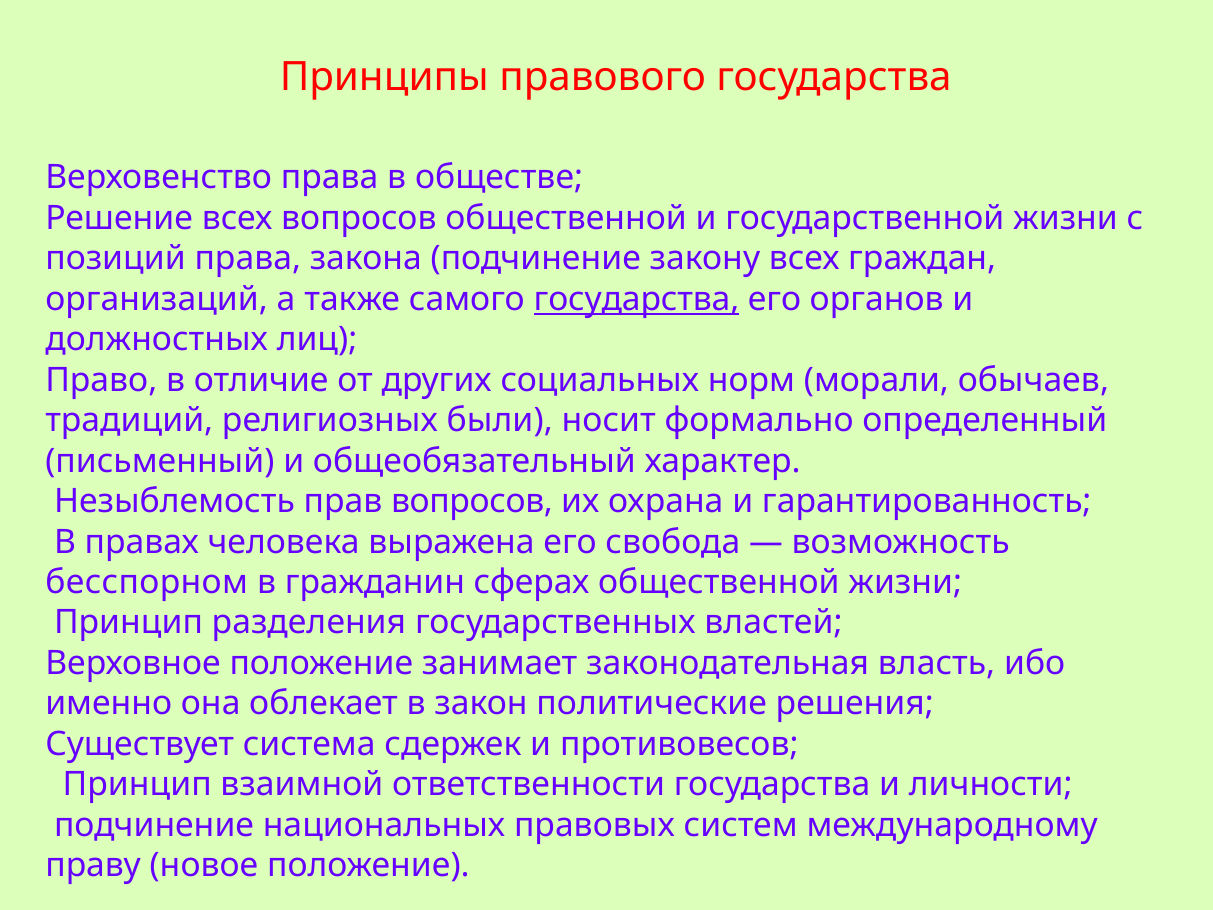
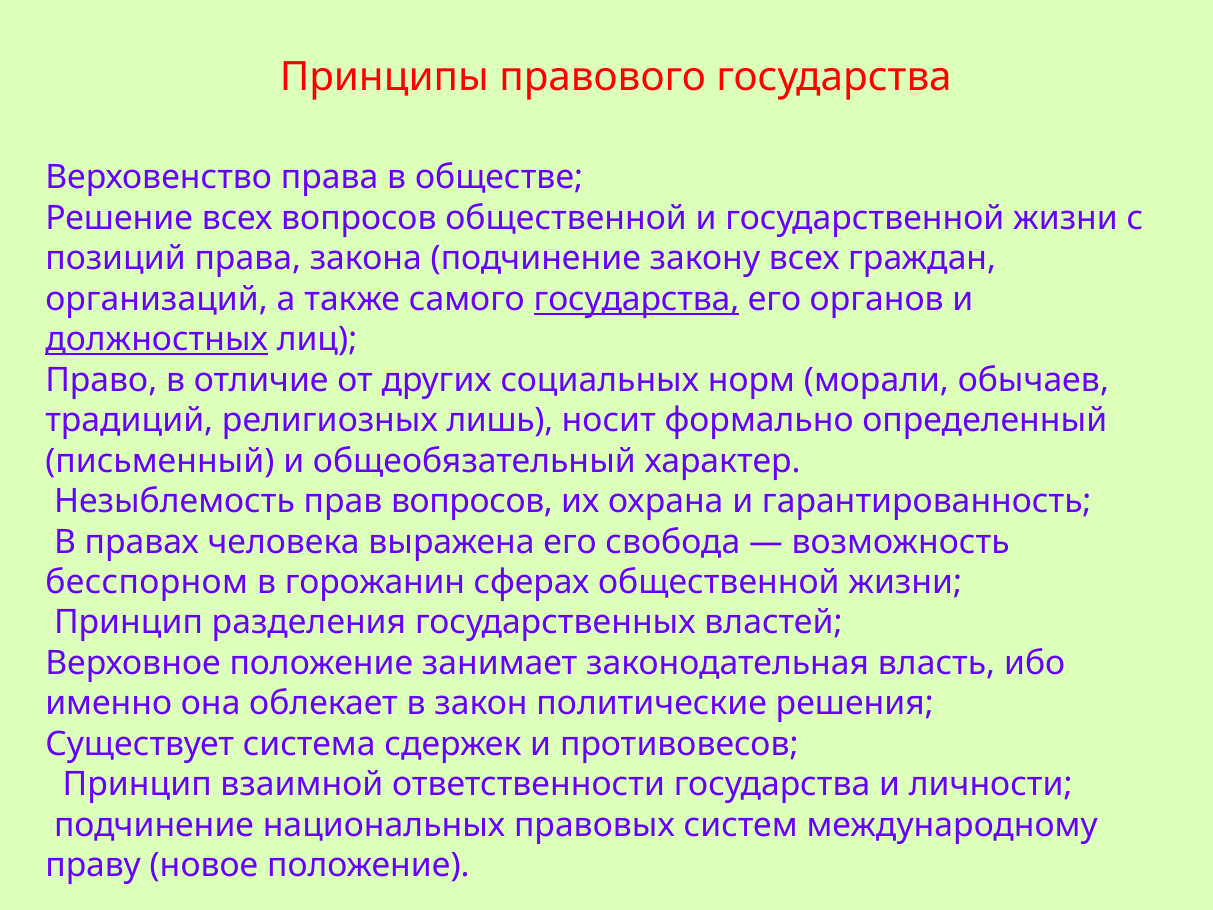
должностных underline: none -> present (157, 340)
были: были -> лишь (500, 420)
гражданин: гражданин -> горожанин (375, 582)
